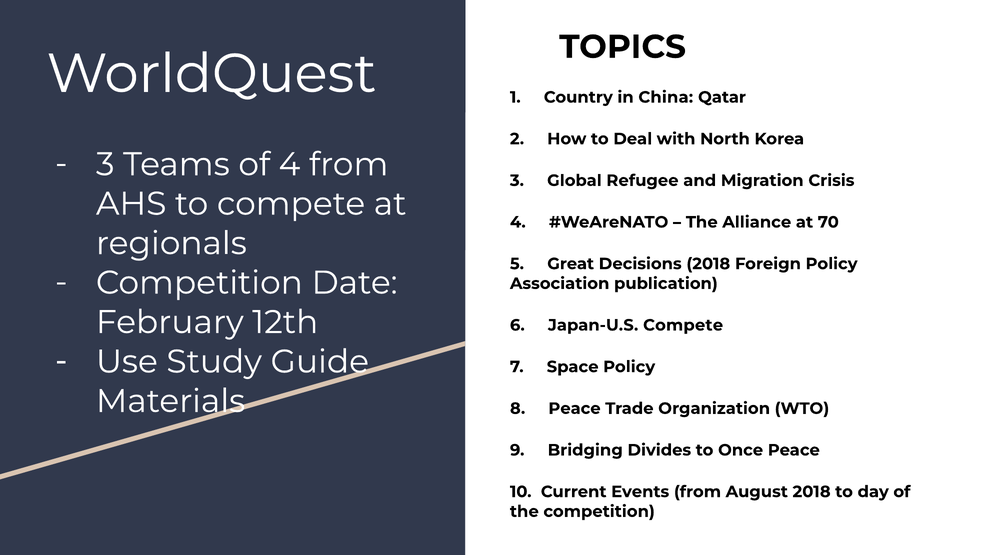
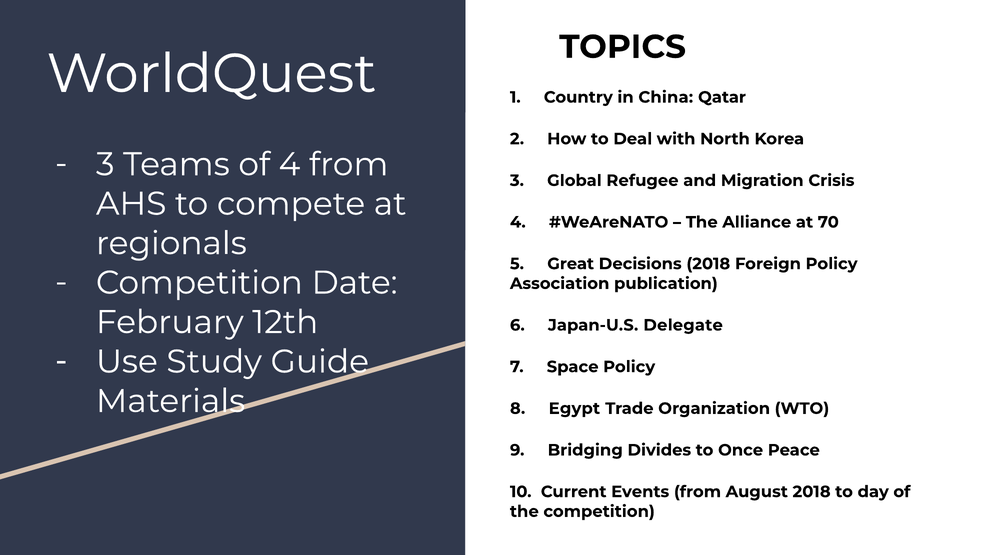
Japan-U.S Compete: Compete -> Delegate (683, 325)
8 Peace: Peace -> Egypt (574, 408)
